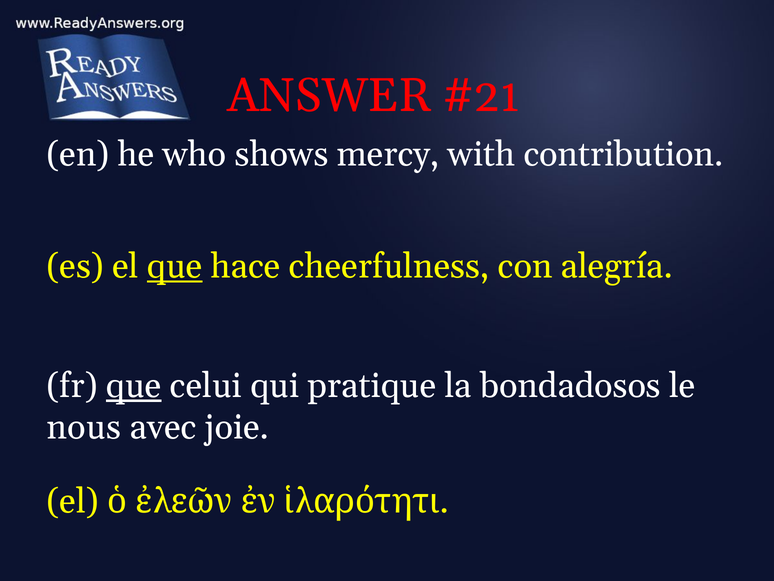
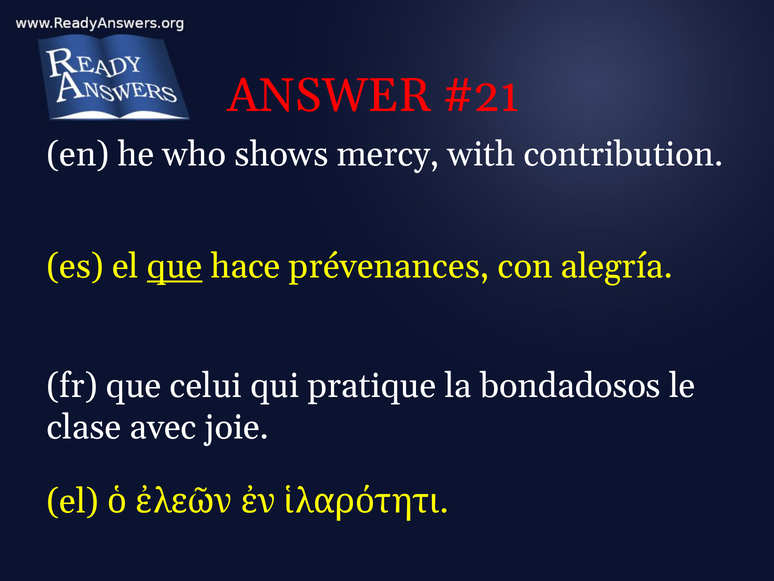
cheerfulness: cheerfulness -> prévenances (389, 266)
que underline: present -> none (134, 386)
nous: nous -> clase (84, 427)
